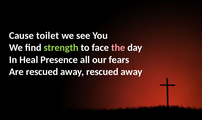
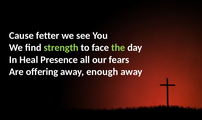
toilet: toilet -> fetter (48, 35)
the colour: pink -> light green (118, 48)
Are rescued: rescued -> offering (42, 72)
away rescued: rescued -> enough (102, 72)
